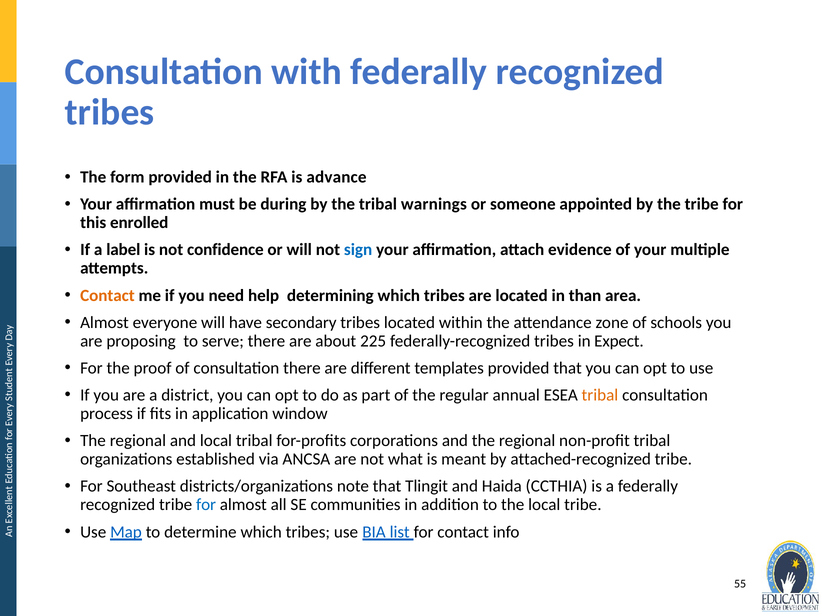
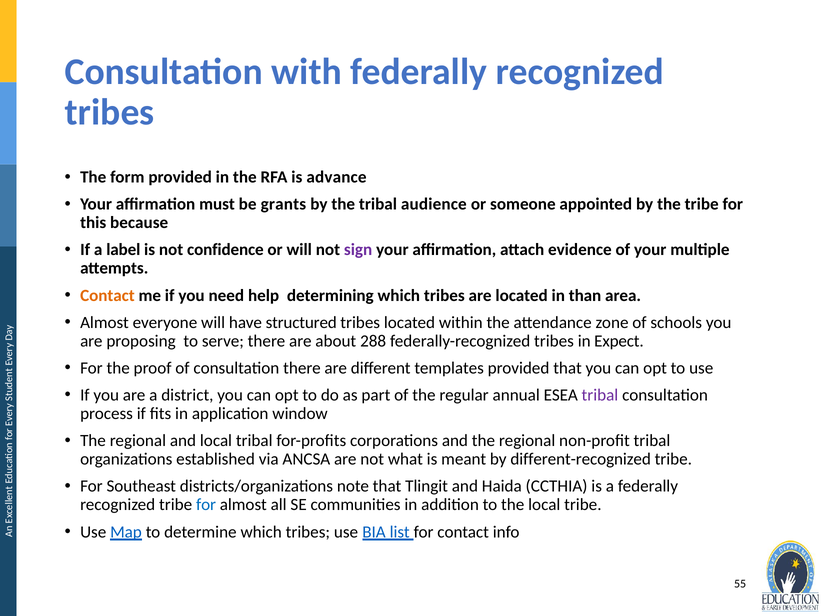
during: during -> grants (283, 204)
warnings: warnings -> audience (434, 204)
enrolled: enrolled -> because (139, 223)
sign colour: blue -> purple (358, 250)
secondary: secondary -> structured (301, 323)
225: 225 -> 288 (373, 341)
tribal colour: orange -> purple (600, 395)
attached-recognized: attached-recognized -> different-recognized (581, 460)
